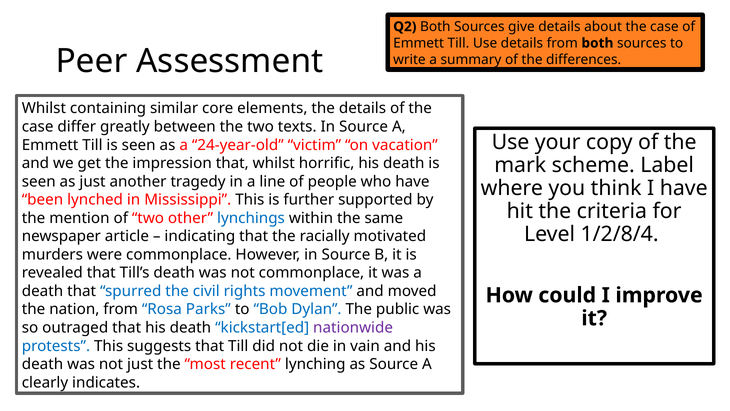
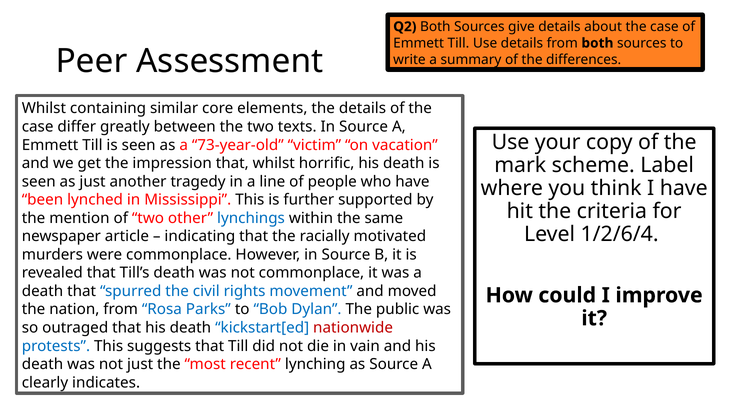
24-year-old: 24-year-old -> 73-year-old (238, 145)
1/2/8/4: 1/2/8/4 -> 1/2/6/4 (620, 234)
nationwide colour: purple -> red (353, 327)
